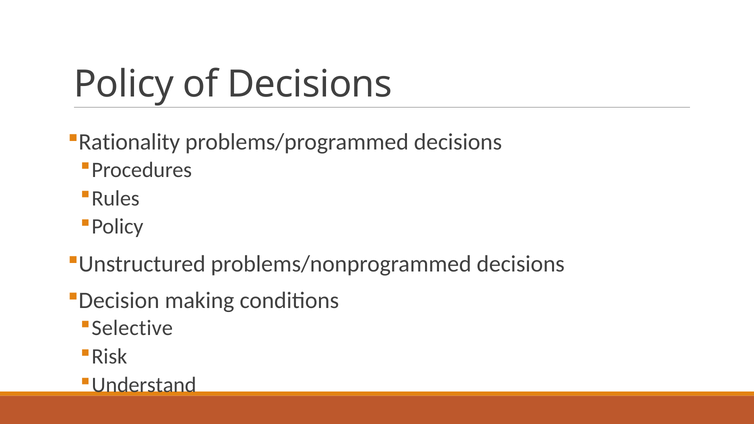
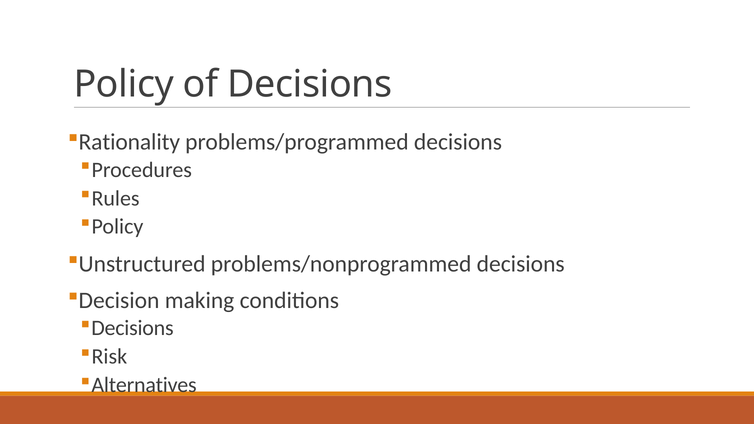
Selective: Selective -> Decisions (132, 328)
Understand: Understand -> Alternatives (144, 385)
